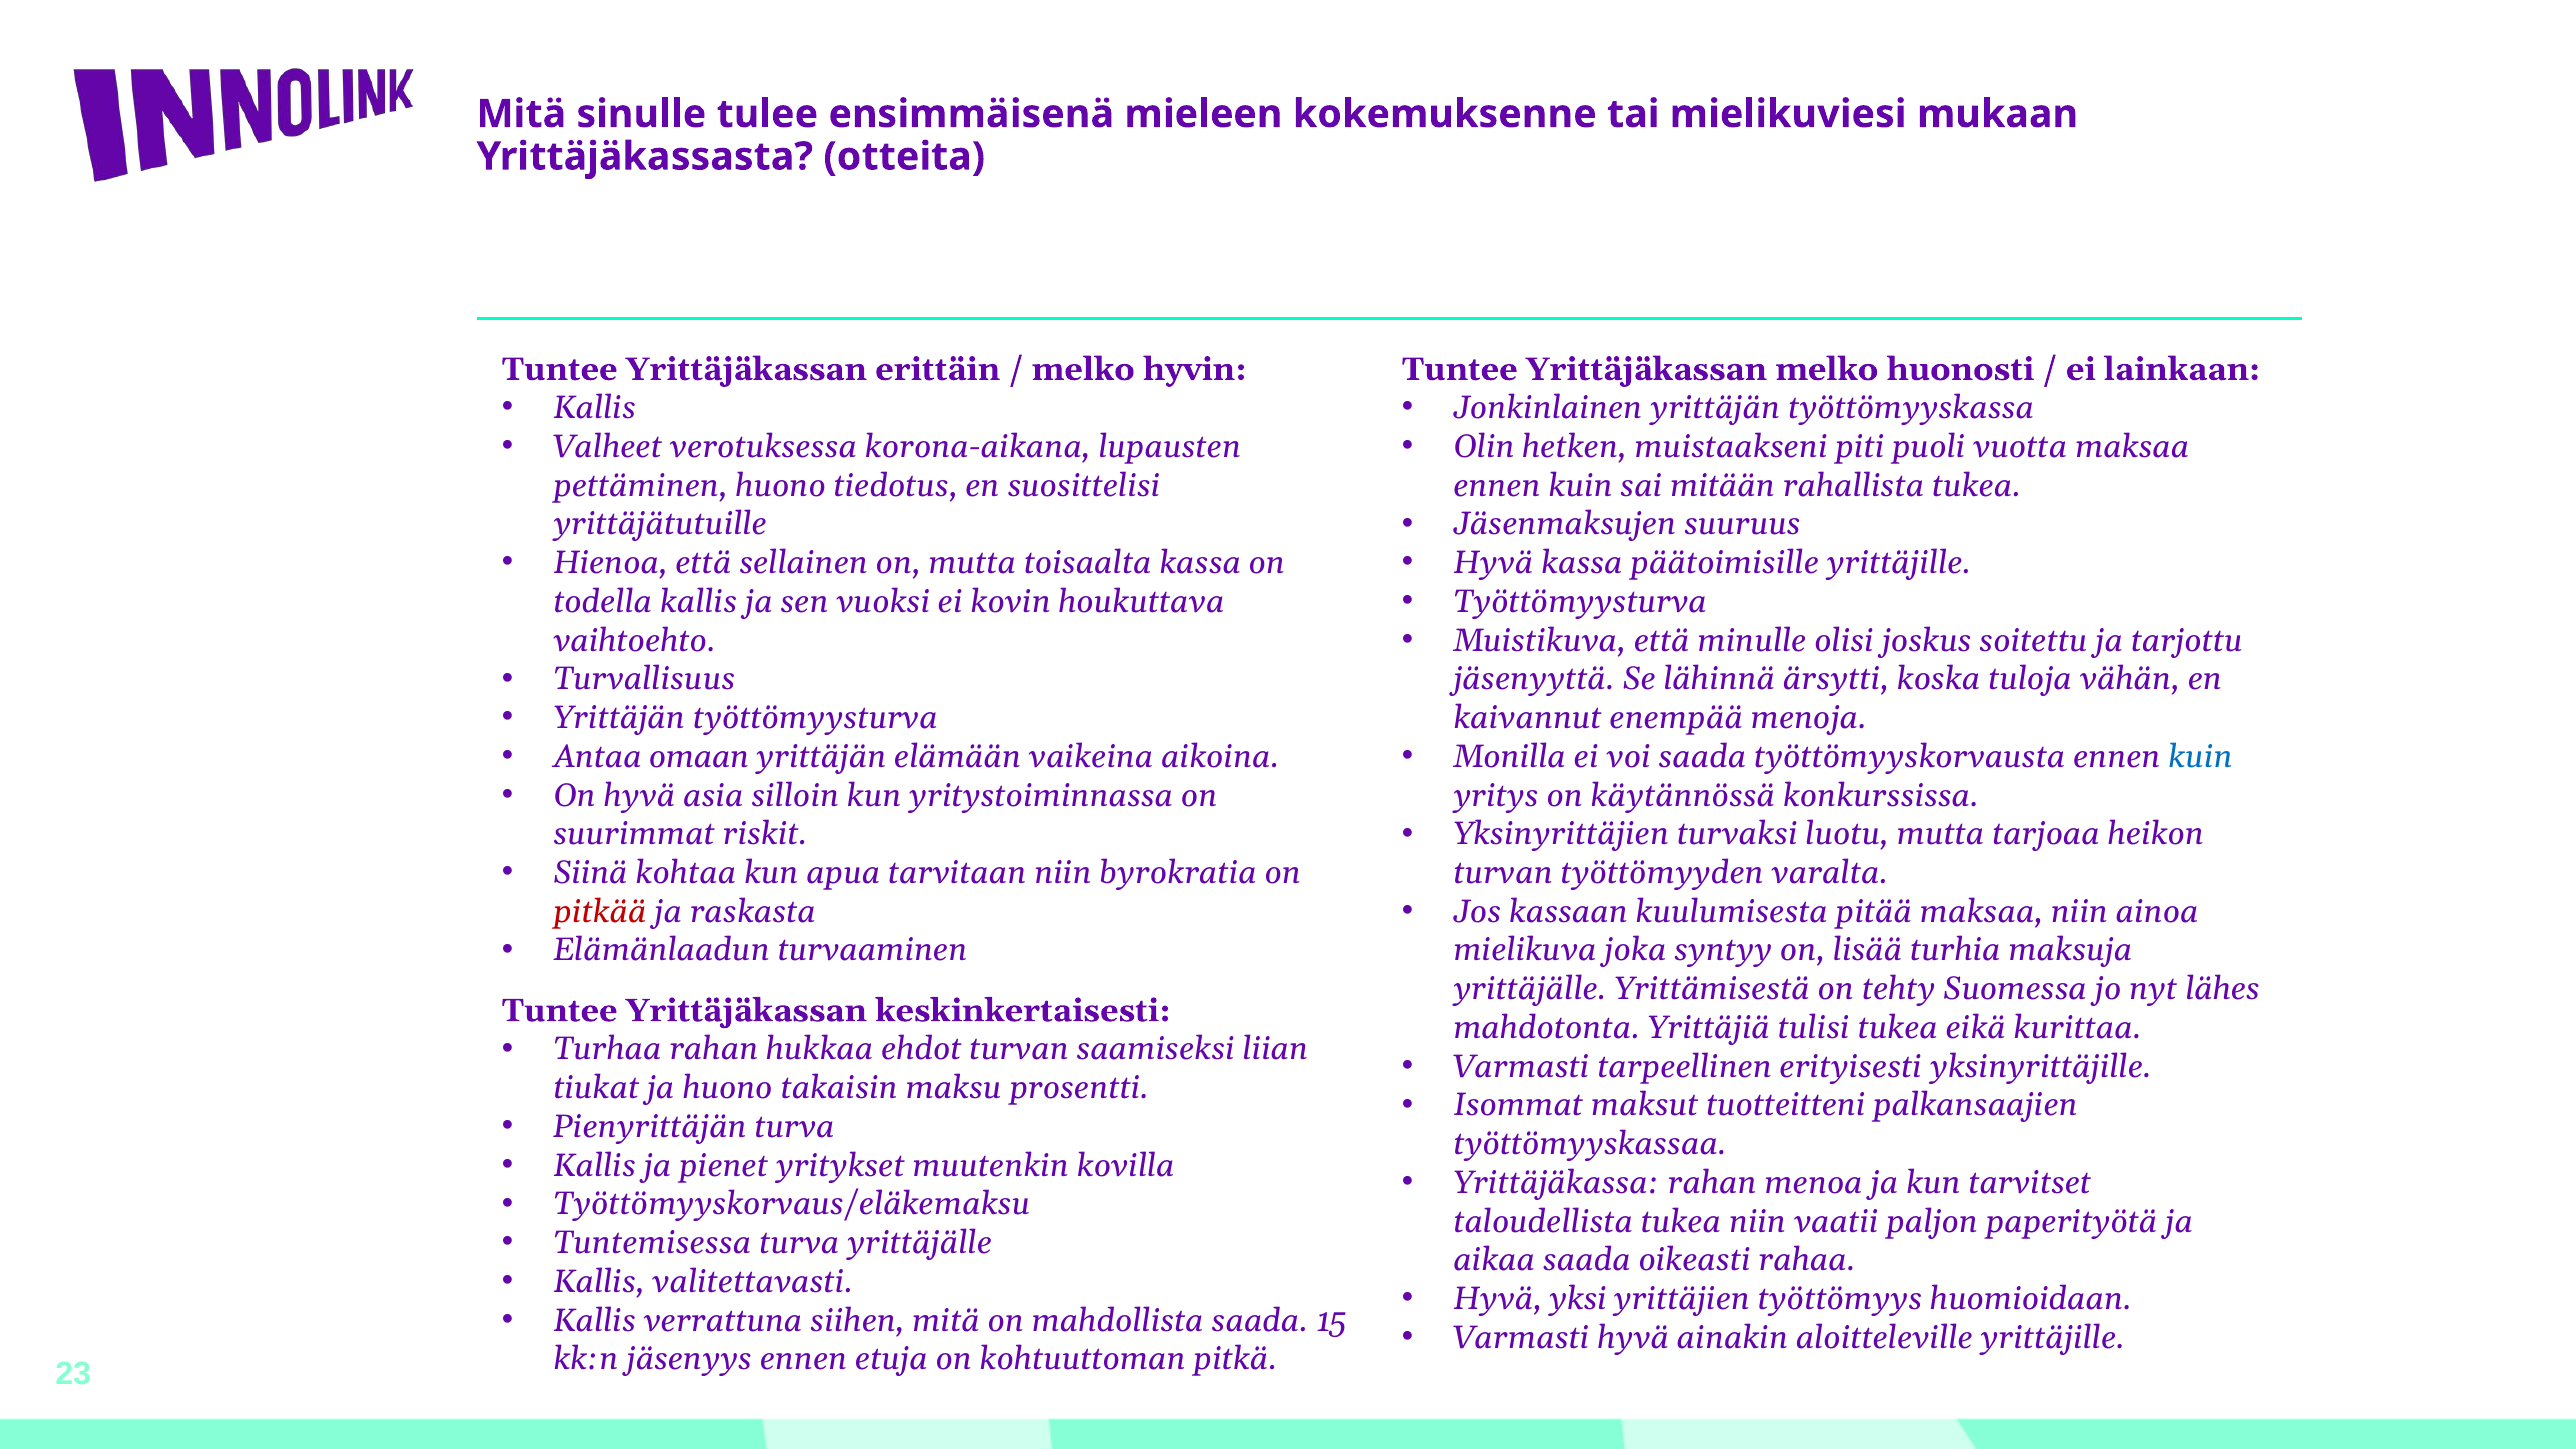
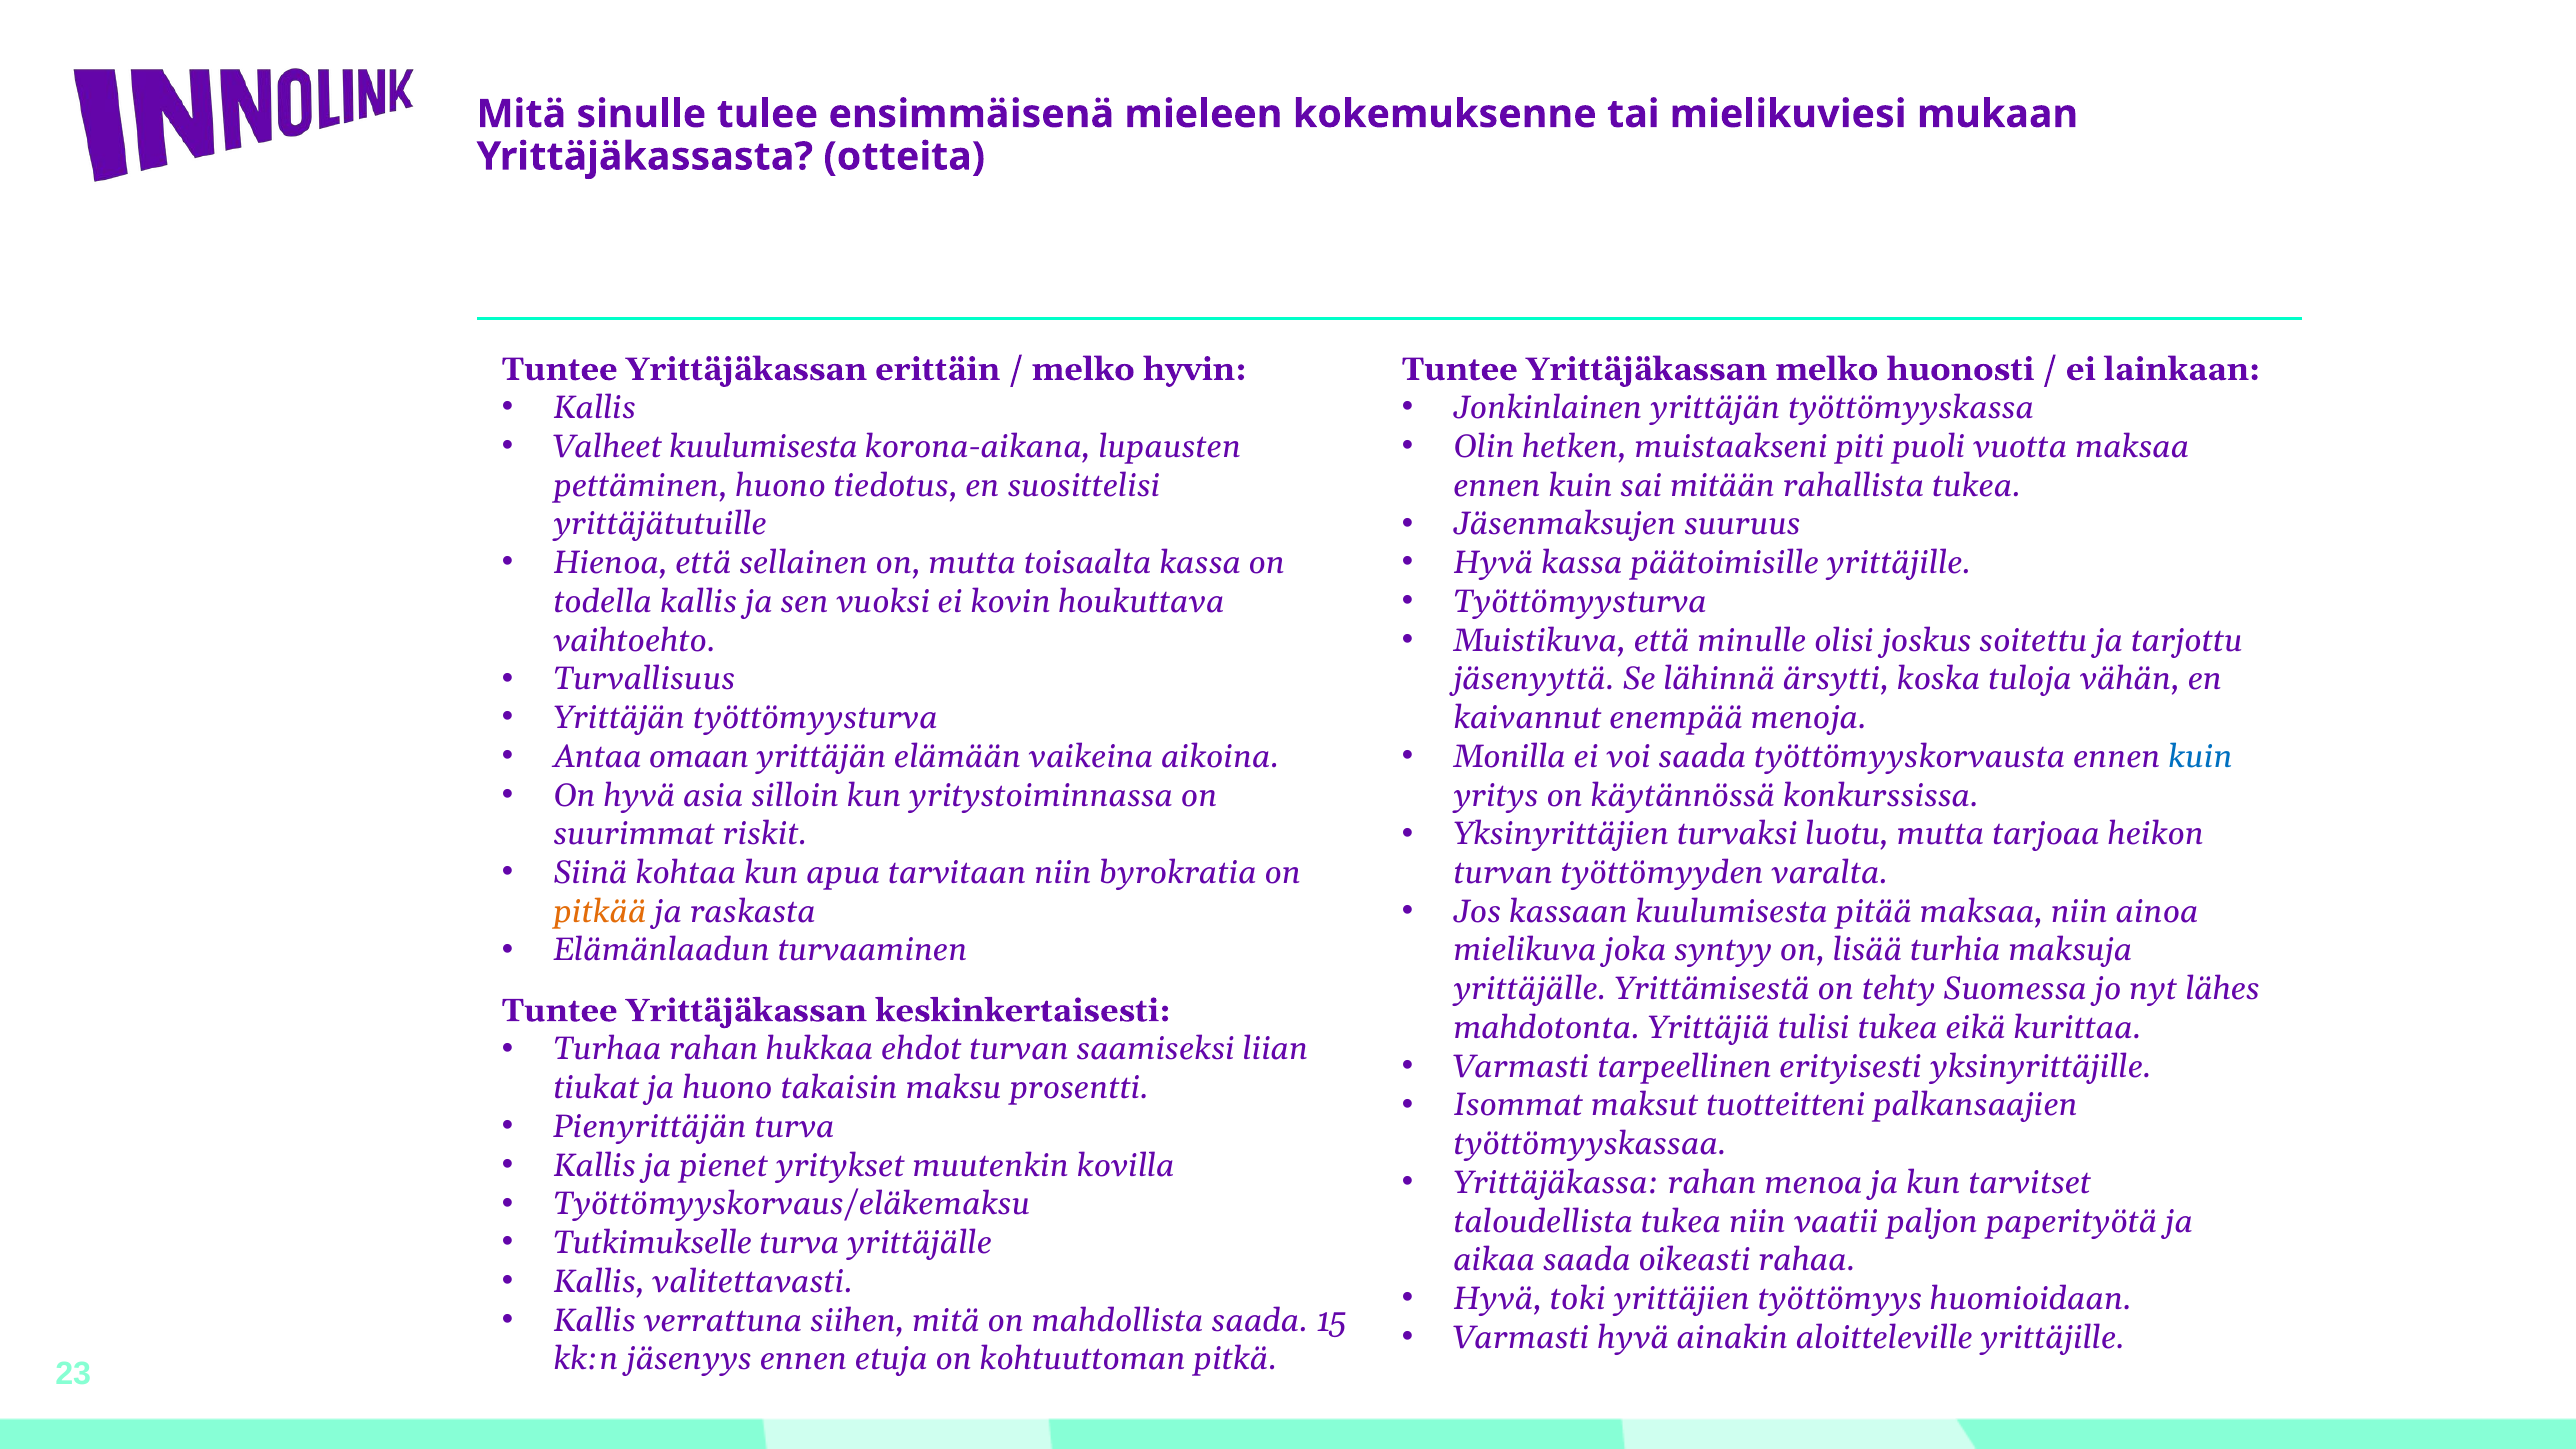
Valheet verotuksessa: verotuksessa -> kuulumisesta (764, 447)
pitkää colour: red -> orange (600, 912)
Tuntemisessa: Tuntemisessa -> Tutkimukselle (653, 1243)
yksi: yksi -> toki (1578, 1299)
